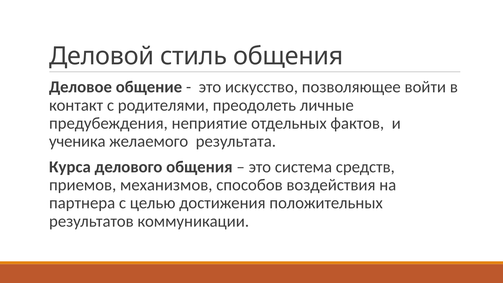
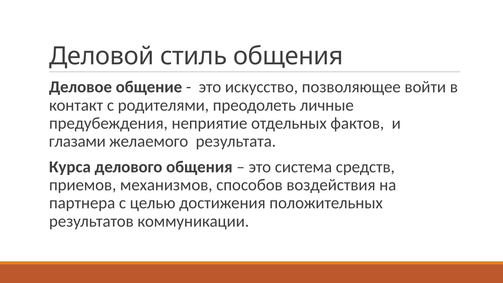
ученика: ученика -> глазами (77, 141)
